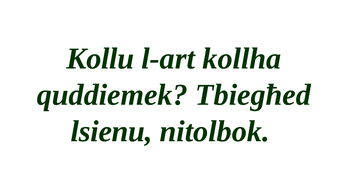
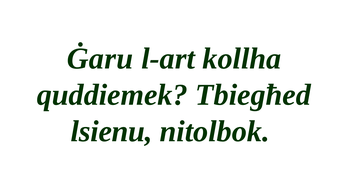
Kollu: Kollu -> Ġaru (100, 58)
